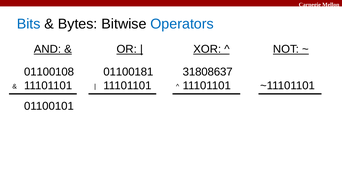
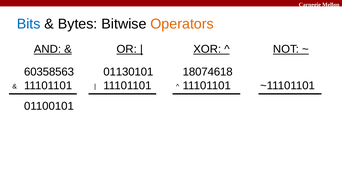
Operators colour: blue -> orange (182, 24)
01100108: 01100108 -> 60358563 (49, 72)
01100181: 01100181 -> 01130101 (128, 72)
31808637: 31808637 -> 18074618 (208, 72)
